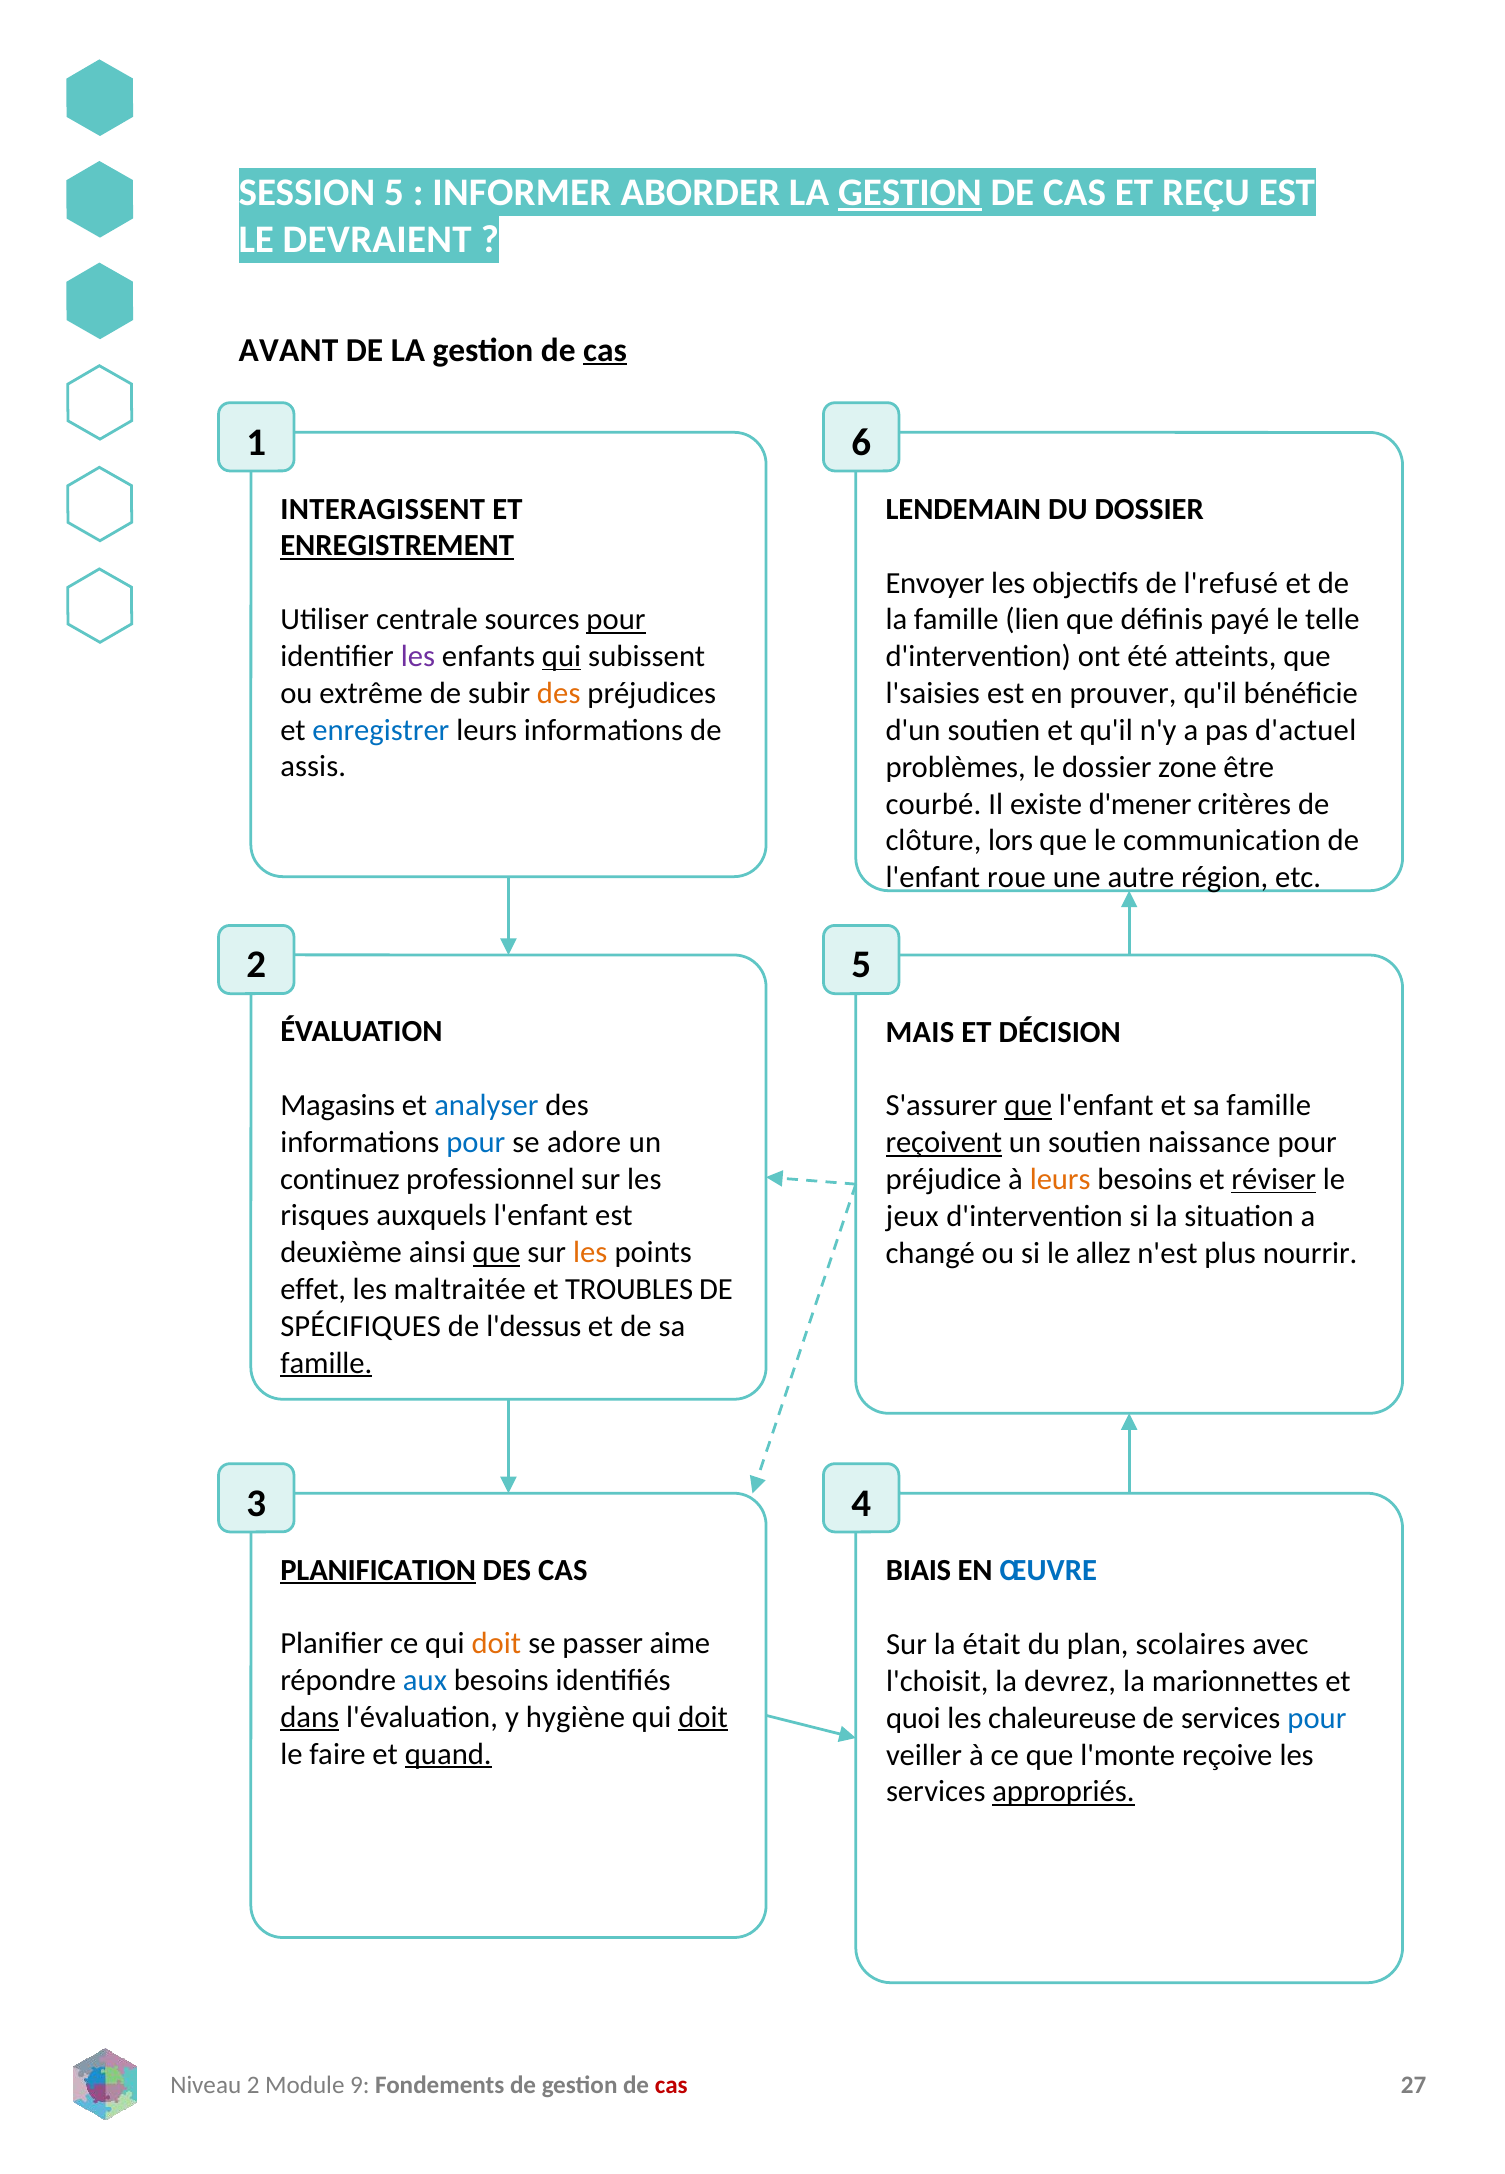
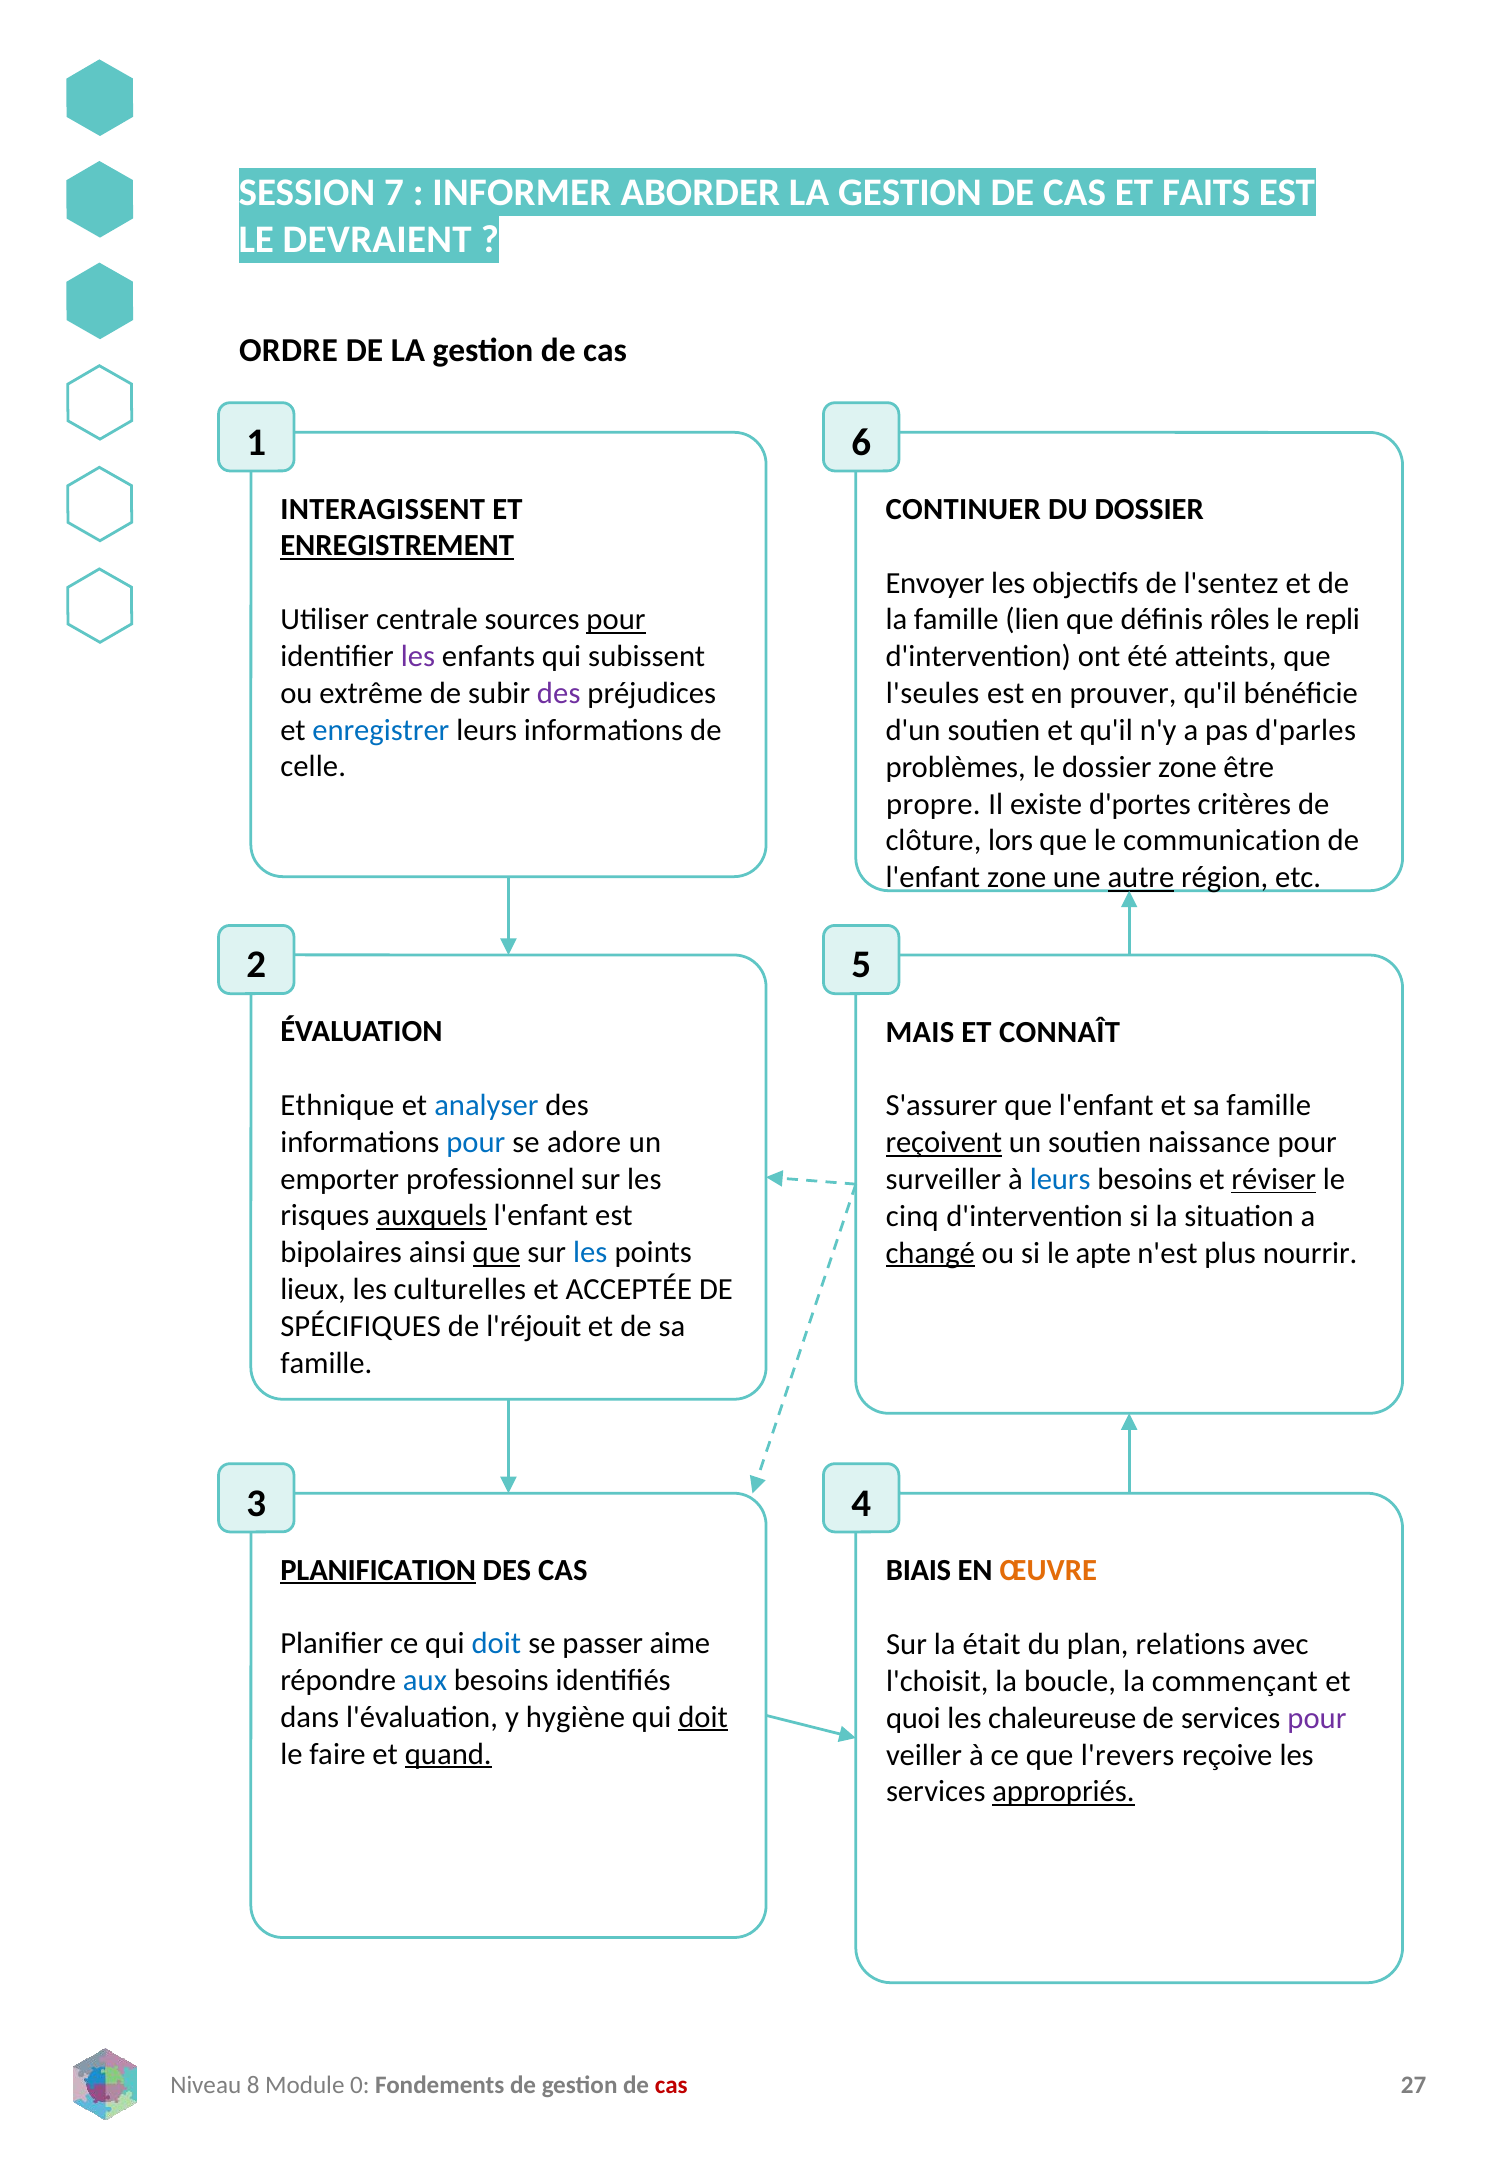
SESSION 5: 5 -> 7 (394, 193)
GESTION underline: present -> none (910, 193)
REÇU: REÇU -> FAITS (1206, 193)
AVANT: AVANT -> ORDRE (288, 350)
cas underline: present -> none (605, 350)
LENDEMAIN: LENDEMAIN -> CONTINUER (963, 509)
l'refusé: l'refusé -> l'sentez (1231, 583)
payé: payé -> rôles (1240, 620)
telle: telle -> repli (1332, 620)
qui underline: present -> none (562, 656)
des colour: orange -> purple (559, 693)
l'saisies: l'saisies -> l'seules (933, 693)
d'actuel: d'actuel -> d'parles (1306, 730)
assis: assis -> celle (313, 767)
courbé: courbé -> propre (933, 804)
d'mener: d'mener -> d'portes (1140, 804)
l'enfant roue: roue -> zone (1017, 878)
autre underline: none -> present (1141, 878)
DÉCISION: DÉCISION -> CONNAÎT (1060, 1032)
Magasins: Magasins -> Ethnique (337, 1105)
que underline: present -> none (1028, 1106)
continuez: continuez -> emporter (340, 1179)
préjudice: préjudice -> surveiller (943, 1179)
leurs colour: orange -> blue (1060, 1179)
auxquels underline: none -> present (432, 1216)
jeux: jeux -> cinq (912, 1216)
deuxième: deuxième -> bipolaires (341, 1253)
les colour: orange -> blue (590, 1253)
changé underline: none -> present (930, 1253)
allez: allez -> apte (1103, 1253)
effet: effet -> lieux (313, 1289)
maltraitée: maltraitée -> culturelles (460, 1289)
TROUBLES: TROUBLES -> ACCEPTÉE (629, 1289)
l'dessus: l'dessus -> l'réjouit (534, 1326)
famille underline: present -> none (326, 1363)
ŒUVRE colour: blue -> orange (1048, 1571)
doit colour: orange -> blue (496, 1643)
scolaires: scolaires -> relations (1190, 1644)
devrez: devrez -> boucle (1070, 1681)
marionnettes: marionnettes -> commençant (1235, 1681)
dans underline: present -> none (310, 1717)
pour colour: blue -> purple (1317, 1718)
l'monte: l'monte -> l'revers (1128, 1755)
2: 2 -> 8 (253, 2086)
9: 9 -> 0 (360, 2086)
